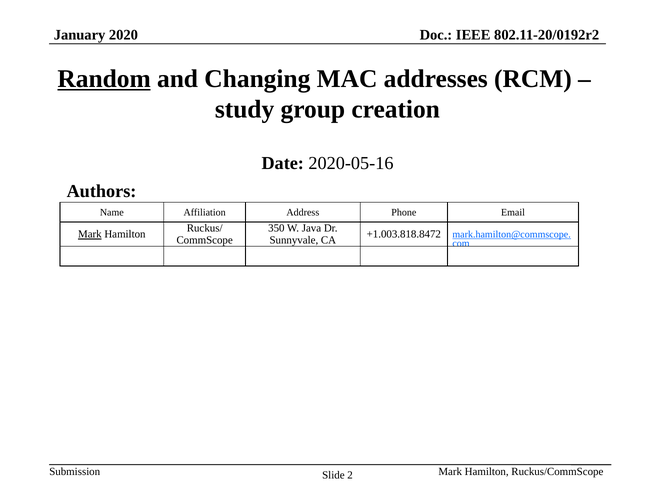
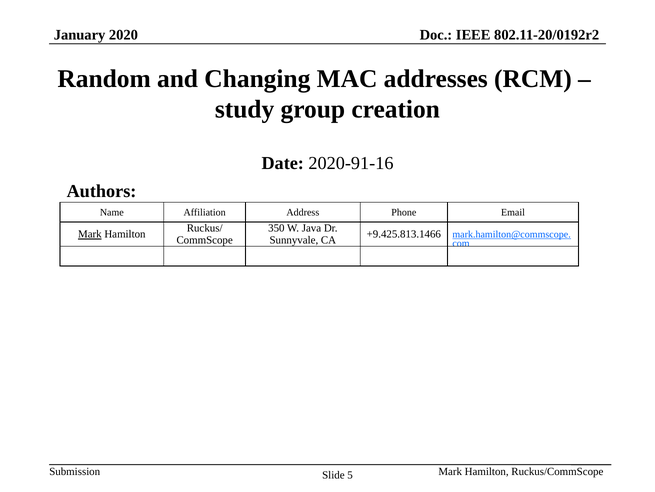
Random underline: present -> none (104, 79)
2020-05-16: 2020-05-16 -> 2020-91-16 (351, 163)
+1.003.818.8472: +1.003.818.8472 -> +9.425.813.1466 (404, 234)
2: 2 -> 5 (350, 474)
